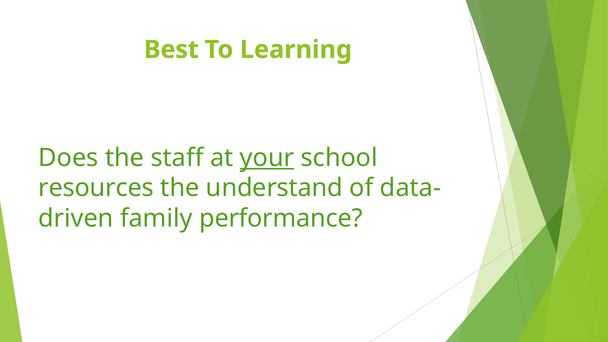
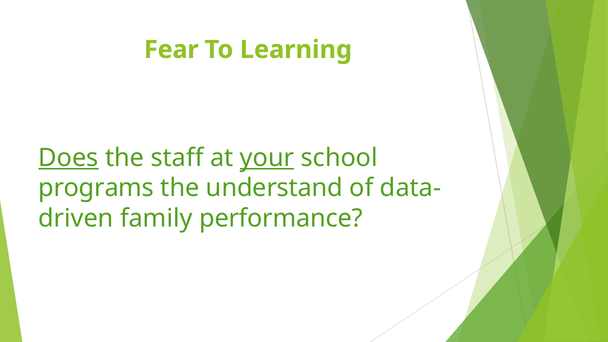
Best: Best -> Fear (171, 50)
Does underline: none -> present (68, 158)
resources: resources -> programs (96, 188)
